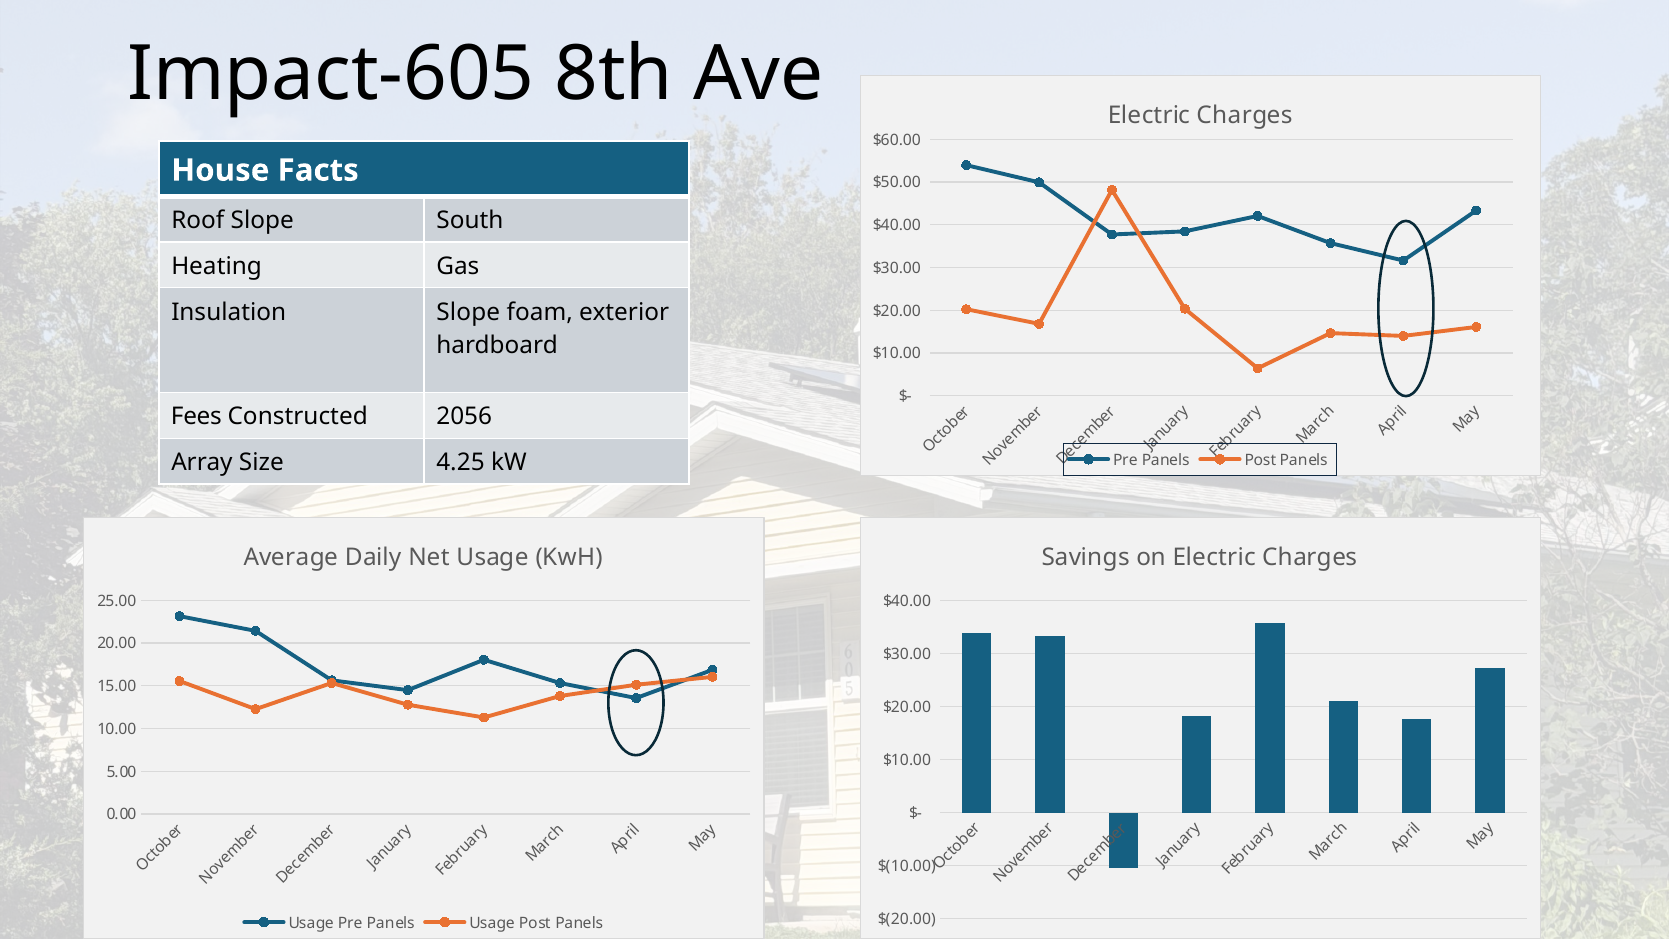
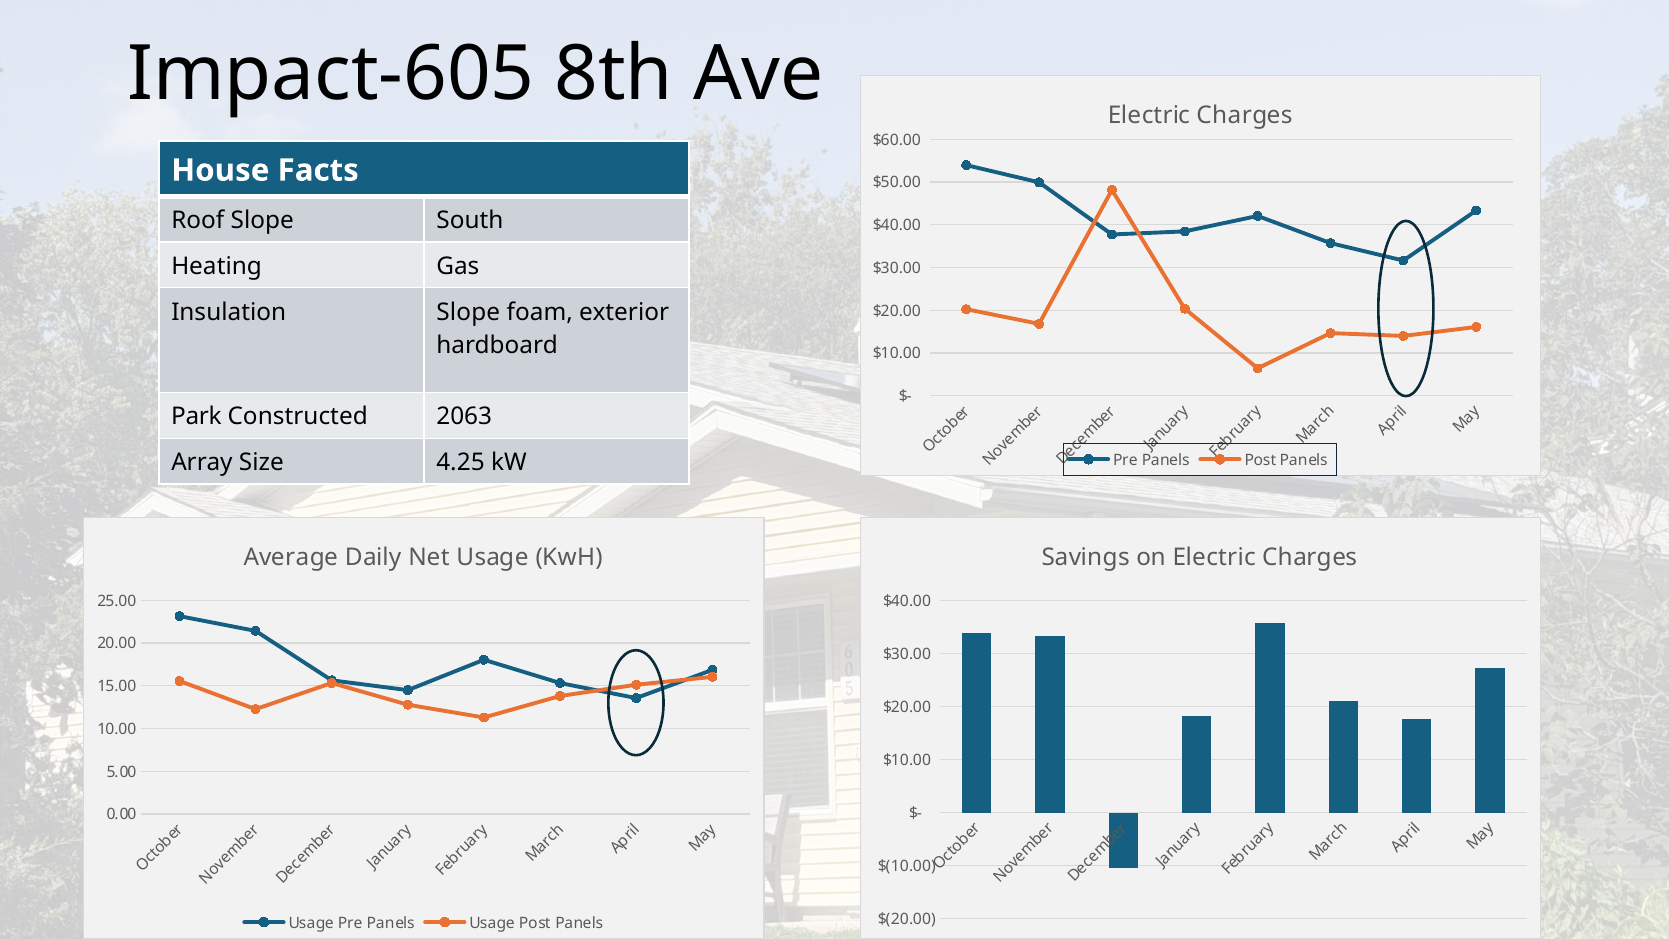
Fees: Fees -> Park (196, 417)
2056: 2056 -> 2063 (464, 417)
